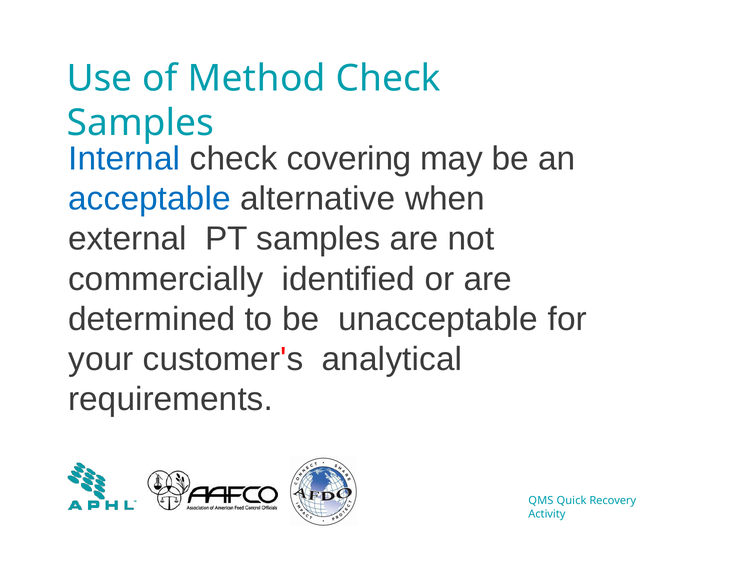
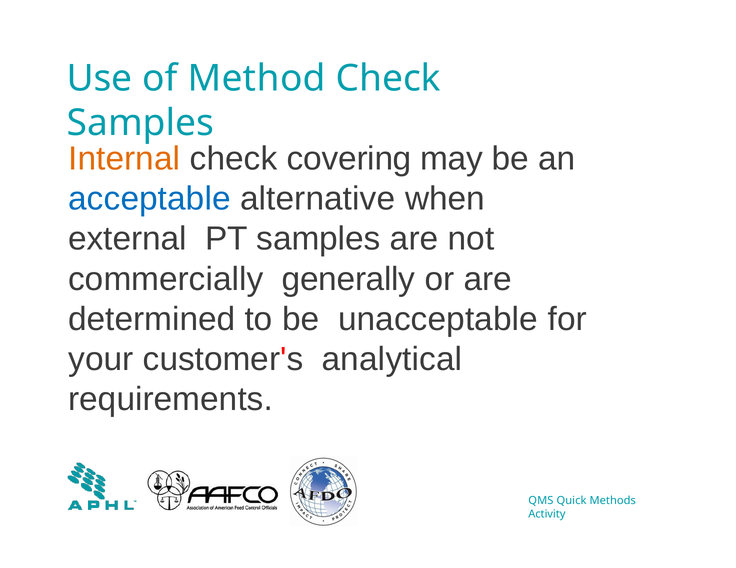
Internal colour: blue -> orange (124, 159)
identified: identified -> generally (348, 279)
Recovery: Recovery -> Methods (613, 501)
